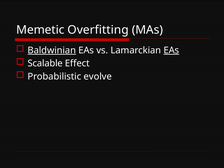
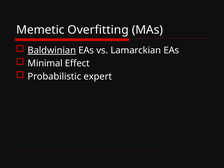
EAs underline: present -> none (171, 50)
Scalable: Scalable -> Minimal (45, 63)
evolve: evolve -> expert (98, 76)
